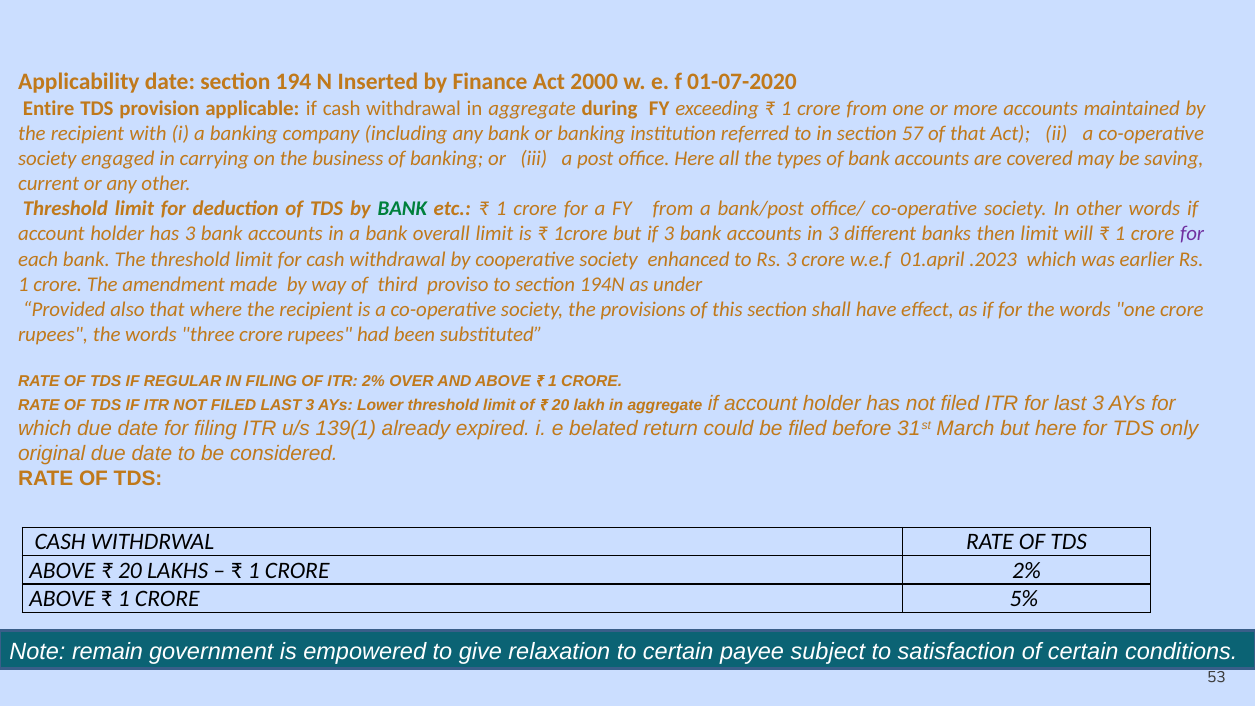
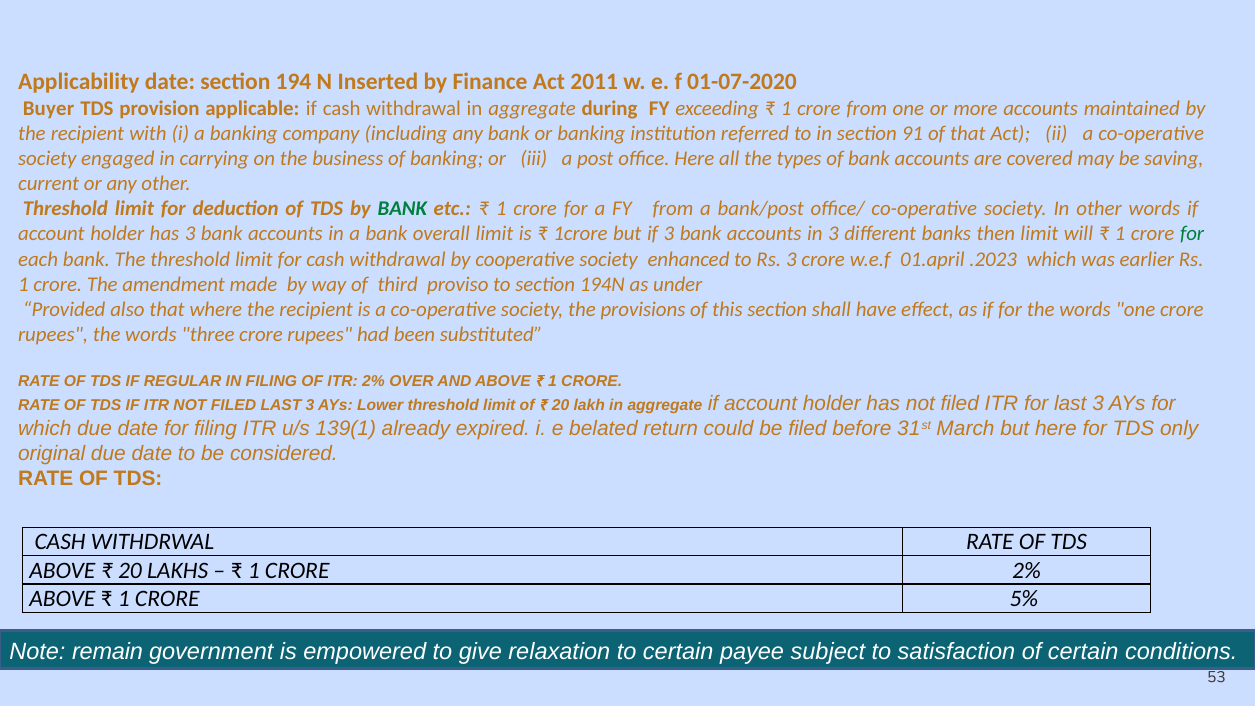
2000: 2000 -> 2011 (594, 82)
Entire: Entire -> Buyer (49, 109)
57: 57 -> 91 (912, 134)
for colour: purple -> green (1192, 234)
